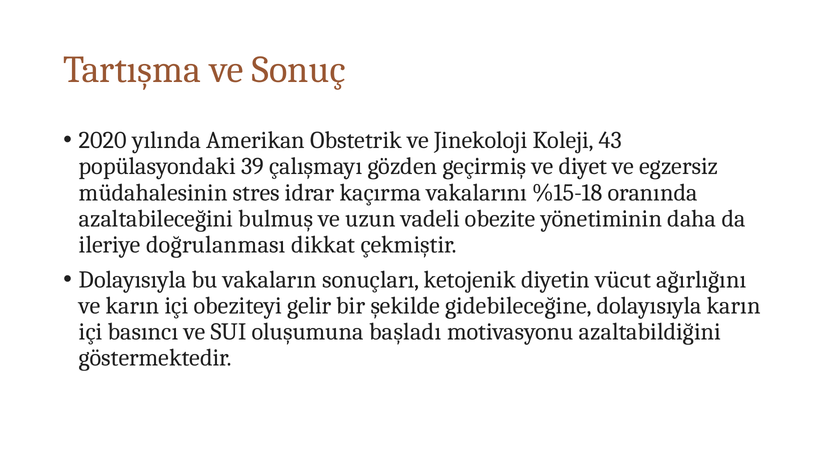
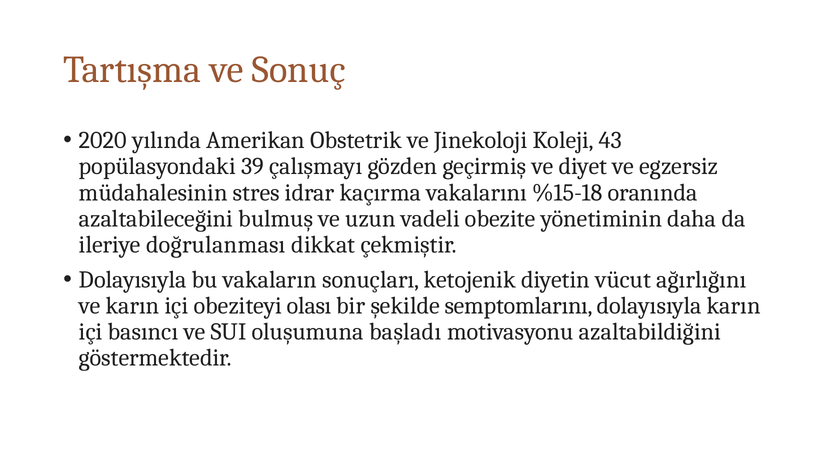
gelir: gelir -> olası (309, 306)
gidebileceğine: gidebileceğine -> semptomlarını (519, 306)
